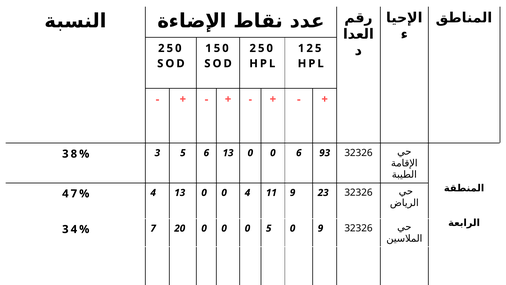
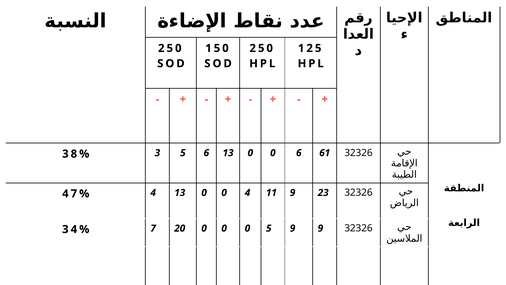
93: 93 -> 61 (325, 153)
5 0: 0 -> 9 (293, 228)
